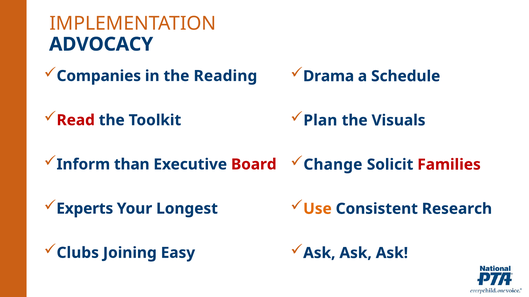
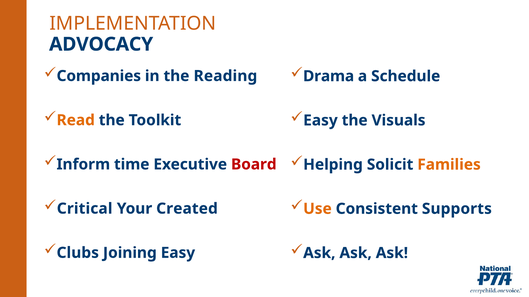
Read colour: red -> orange (76, 120)
Plan: Plan -> Easy (320, 121)
than: than -> time (132, 165)
Change: Change -> Helping (333, 165)
Families colour: red -> orange (449, 165)
Experts: Experts -> Critical (85, 209)
Longest: Longest -> Created (187, 209)
Research: Research -> Supports (457, 209)
